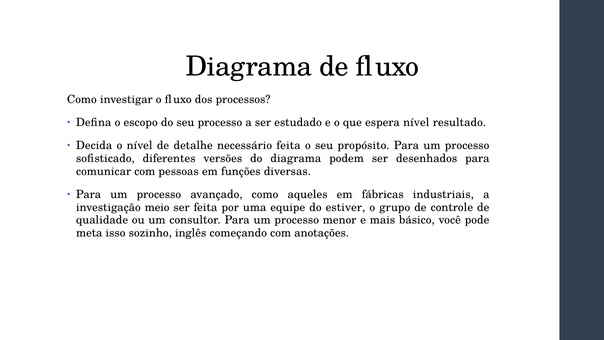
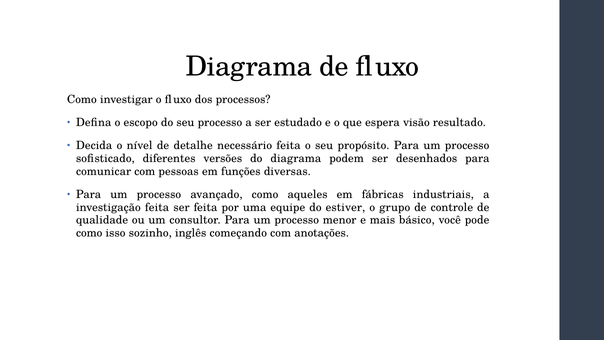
espera nível: nível -> visão (416, 122)
investigação meio: meio -> feita (157, 207)
meta: meta -> como (89, 233)
